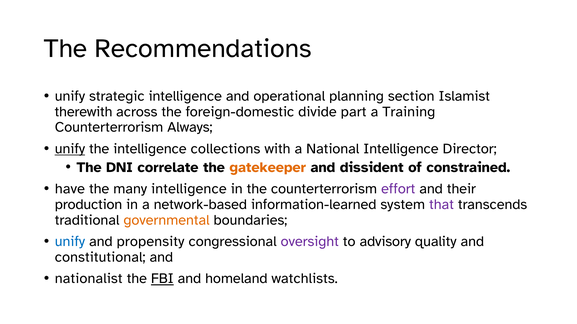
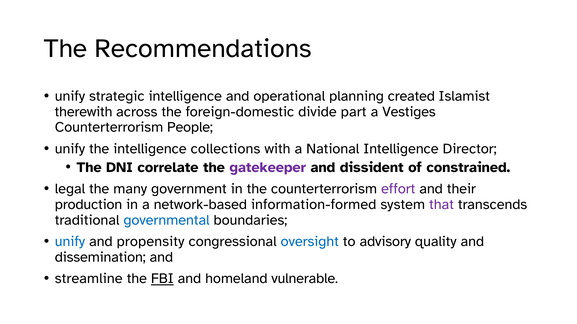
section: section -> created (411, 96)
Training: Training -> Vestiges (409, 112)
Always: Always -> People (190, 127)
unify underline: present -> none (70, 149)
gatekeeper colour: orange -> purple (268, 168)
have: have -> legal (70, 189)
many intelligence: intelligence -> government (189, 189)
information-learned: information-learned -> information-formed (314, 205)
governmental colour: orange -> blue (166, 220)
oversight colour: purple -> blue (310, 242)
constitutional: constitutional -> dissemination (100, 257)
nationalist: nationalist -> streamline (89, 279)
watchlists: watchlists -> vulnerable (305, 279)
